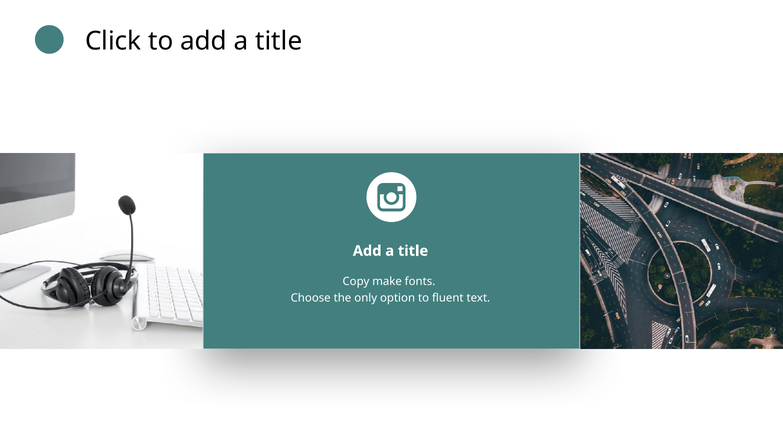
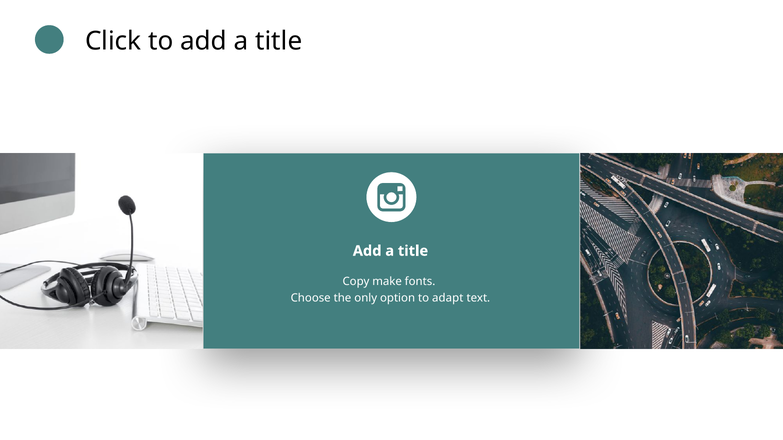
fluent: fluent -> adapt (448, 298)
